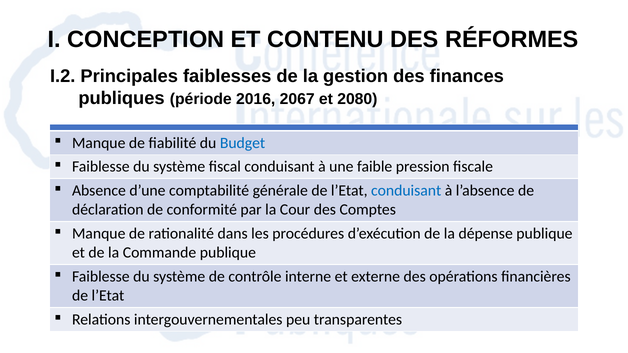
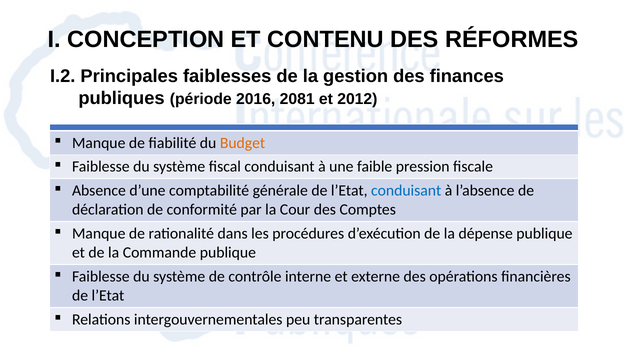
2067: 2067 -> 2081 (297, 99)
2080: 2080 -> 2012 (357, 99)
Budget colour: blue -> orange (243, 143)
